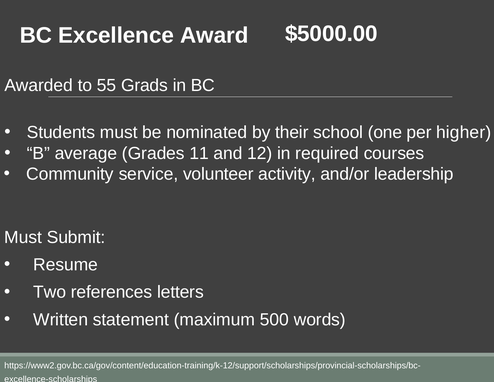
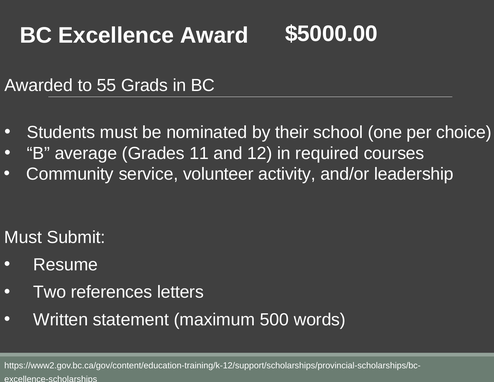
higher: higher -> choice (464, 132)
